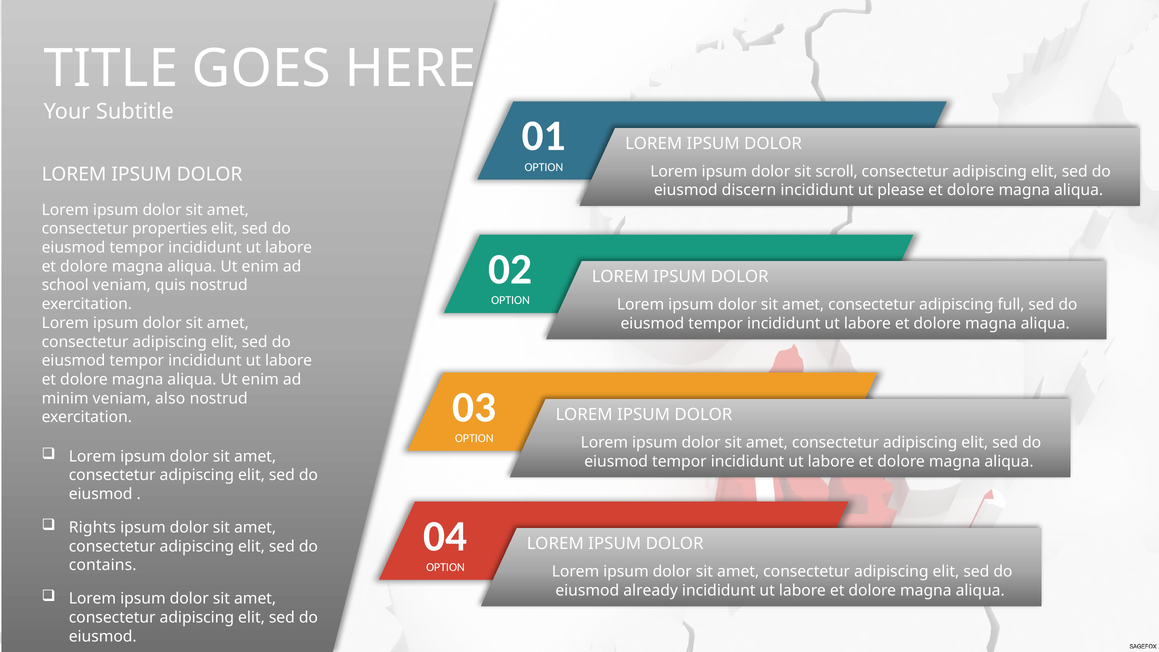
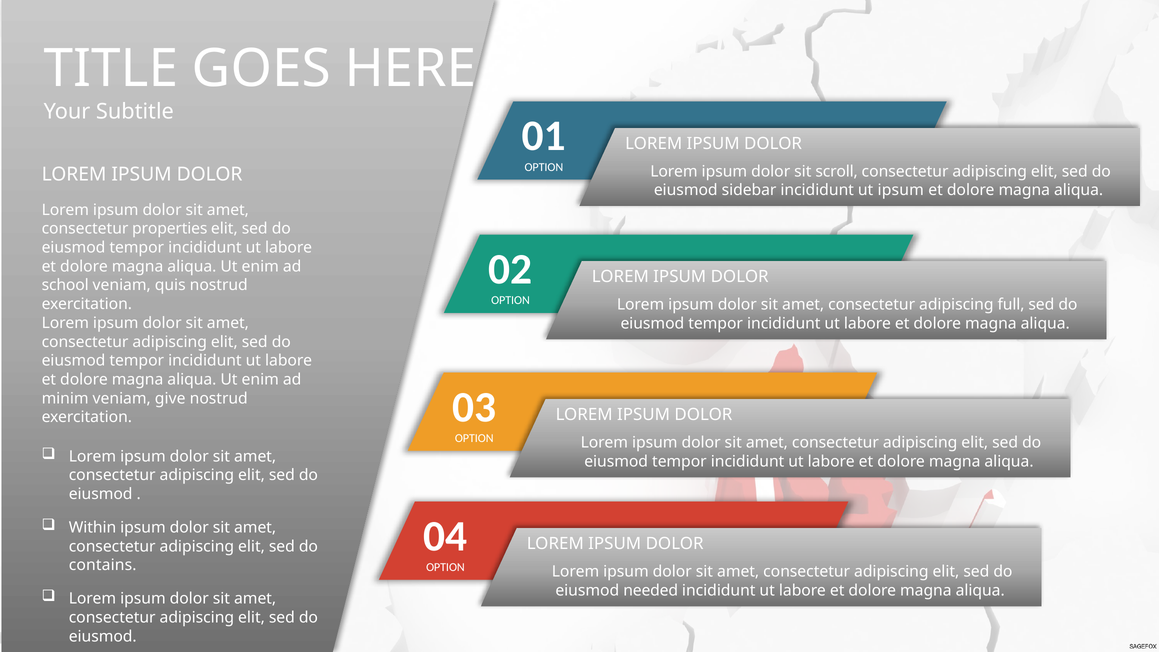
discern: discern -> sidebar (749, 190)
ut please: please -> ipsum (901, 190)
also: also -> give (170, 398)
Rights: Rights -> Within (93, 527)
already: already -> needed (651, 590)
